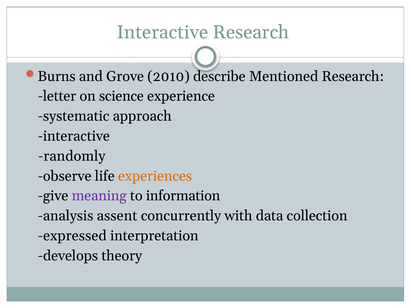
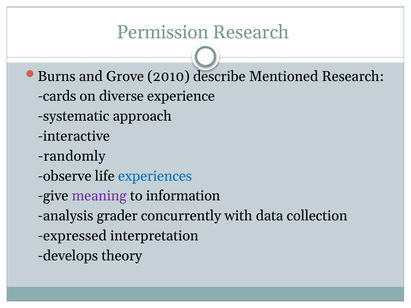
Interactive: Interactive -> Permission (163, 32)
letter: letter -> cards (57, 96)
science: science -> diverse (121, 96)
experiences colour: orange -> blue (155, 176)
assent: assent -> grader (117, 216)
